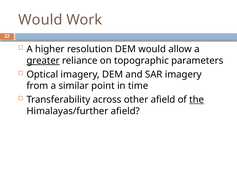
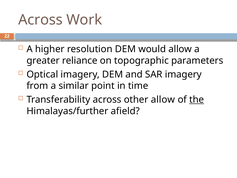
Would: Would -> Across (40, 20)
greater underline: present -> none (43, 60)
other afield: afield -> allow (163, 99)
